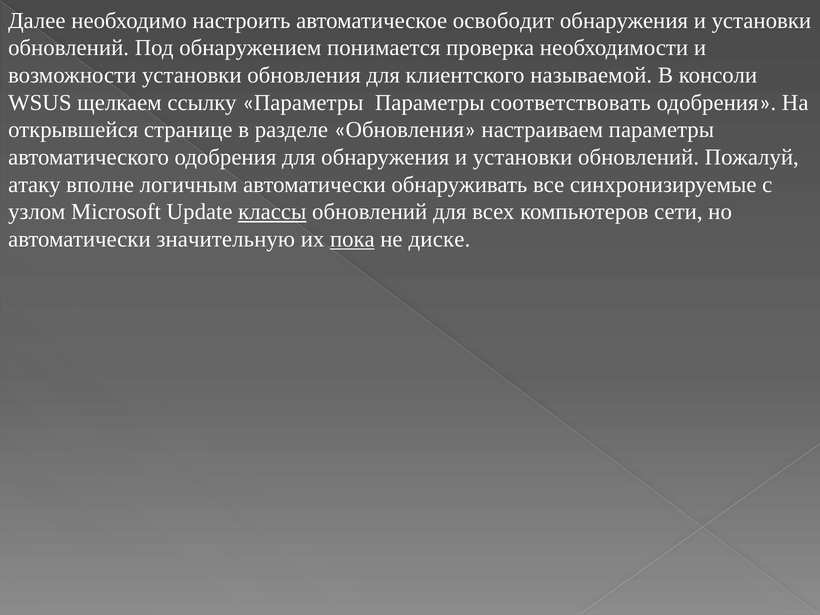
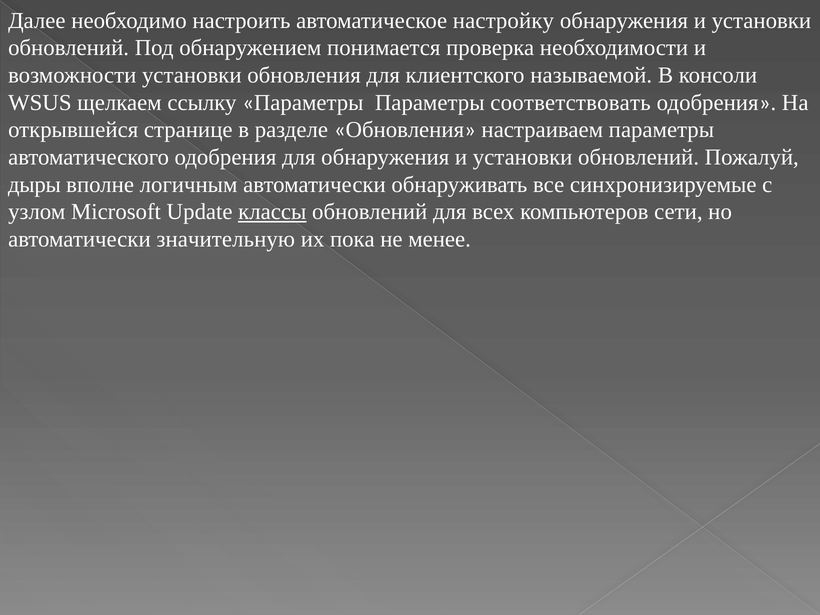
освободит: освободит -> настройку (503, 21)
атаку: атаку -> дыры (34, 185)
пока underline: present -> none (352, 239)
диске: диске -> менее (440, 239)
